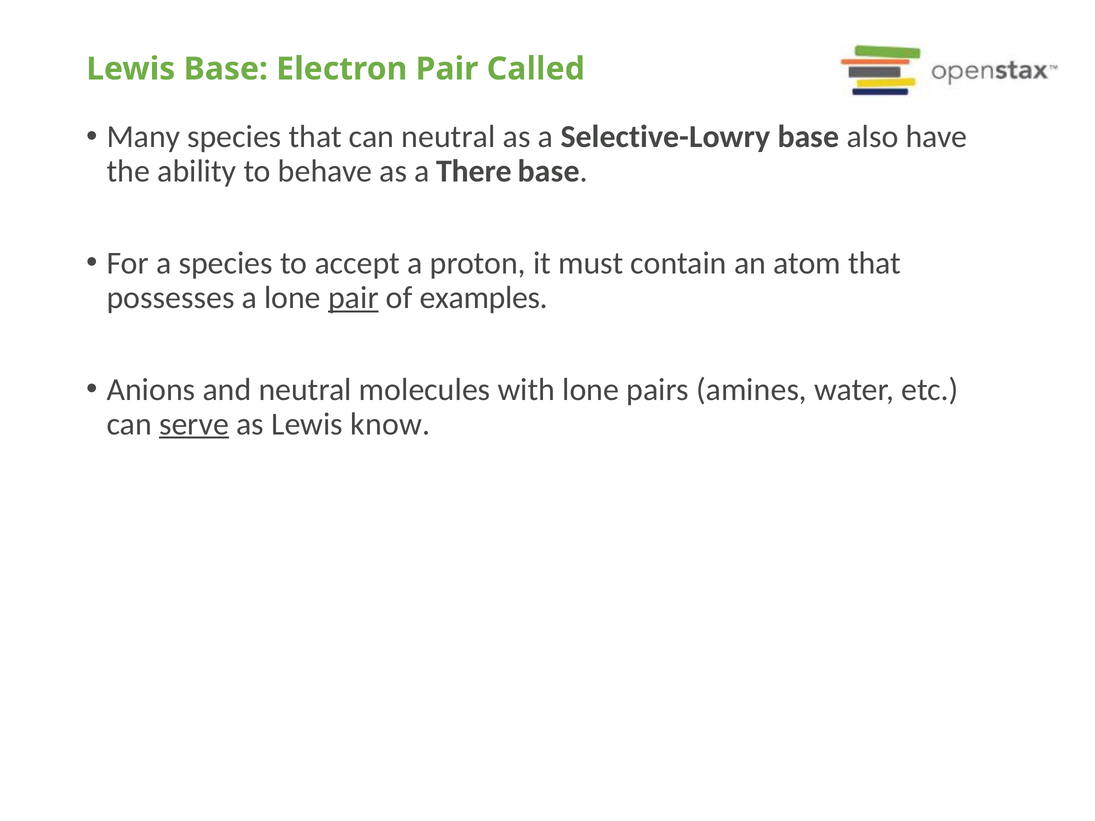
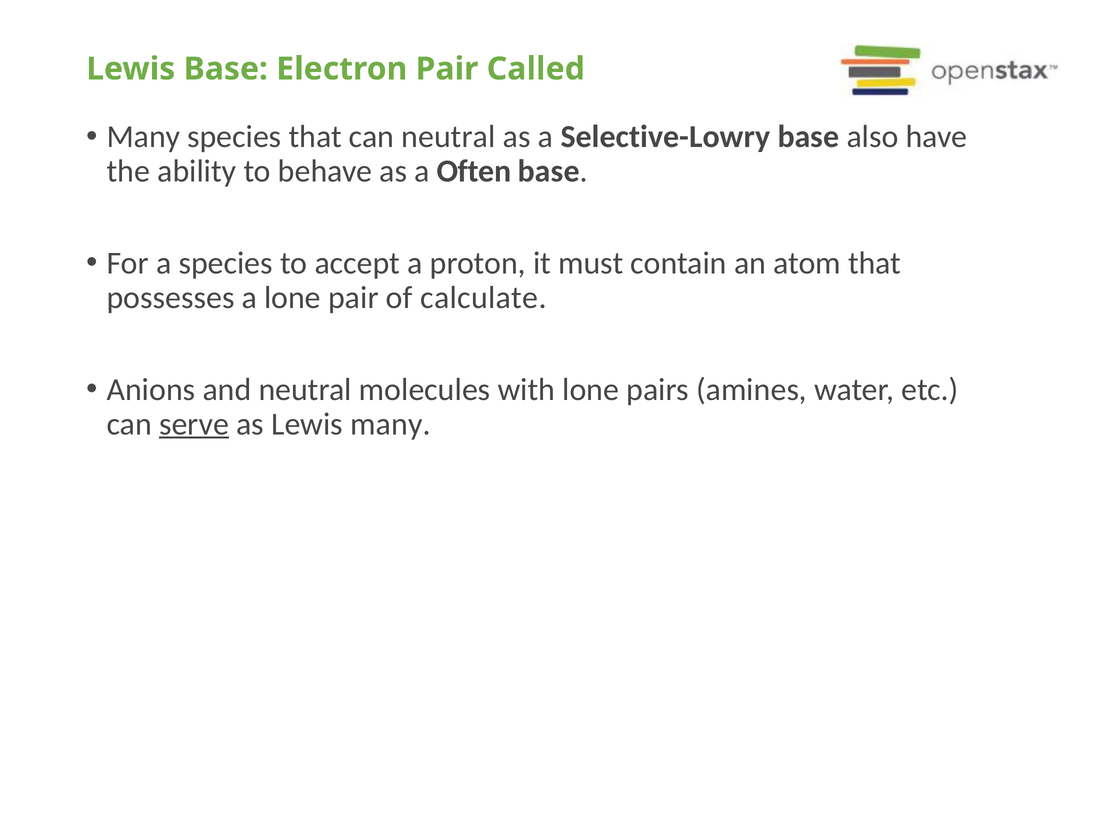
There: There -> Often (474, 171)
pair underline: present -> none (353, 298)
examples: examples -> calculate (483, 298)
Lewis know: know -> many (390, 424)
